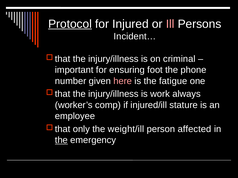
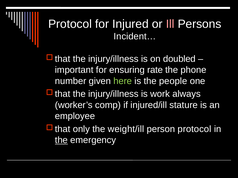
Protocol underline: present -> none (70, 24)
criminal: criminal -> doubled (179, 59)
foot: foot -> rate (155, 70)
here colour: pink -> light green (123, 81)
fatigue: fatigue -> people (173, 81)
person affected: affected -> protocol (194, 129)
